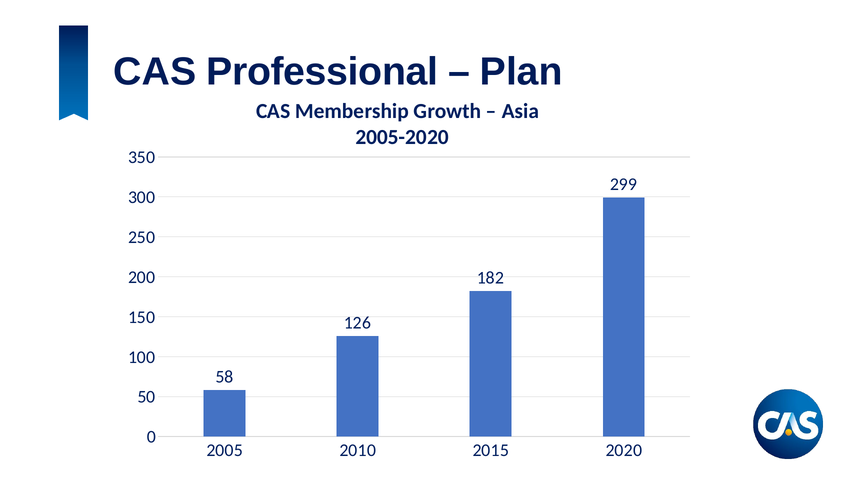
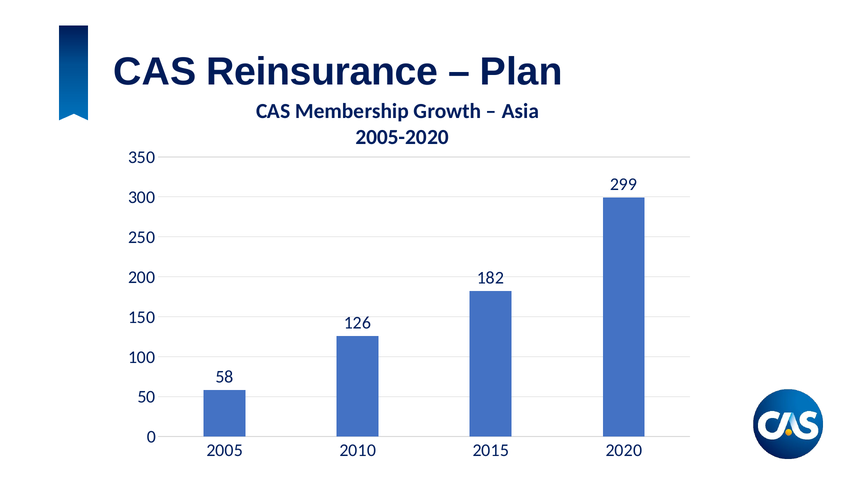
Professional: Professional -> Reinsurance (322, 72)
